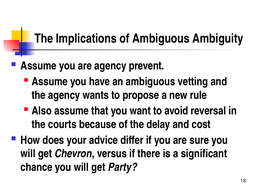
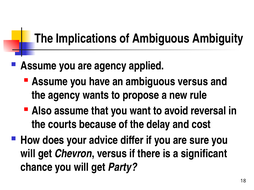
prevent: prevent -> applied (146, 66)
ambiguous vetting: vetting -> versus (193, 82)
